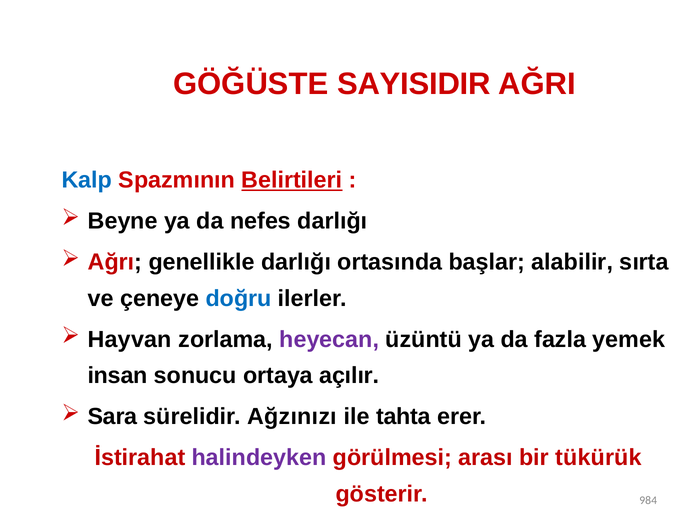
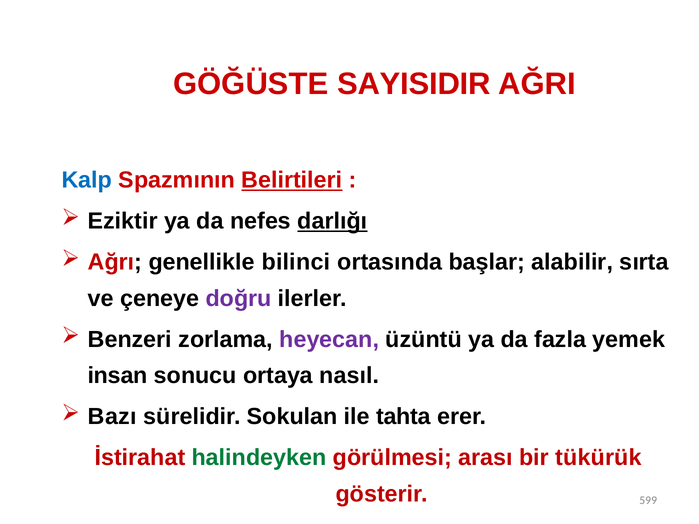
Beyne: Beyne -> Eziktir (123, 221)
darlığı underline: none -> present (332, 221)
genellikle darlığı: darlığı -> bilinci (296, 262)
doğru colour: blue -> purple (239, 299)
Hayvan: Hayvan -> Benzeri (130, 340)
açılır: açılır -> nasıl (349, 376)
Sara: Sara -> Bazı (112, 417)
Ağzınızı: Ağzınızı -> Sokulan (292, 417)
halindeyken colour: purple -> green (259, 458)
984: 984 -> 599 (648, 501)
